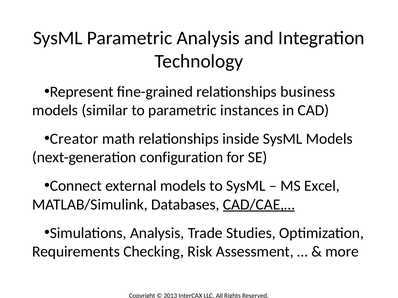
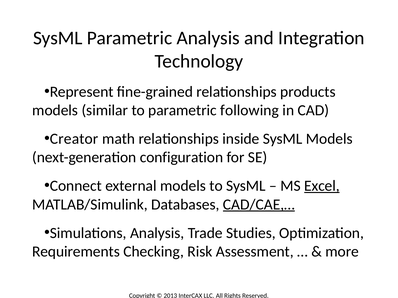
business: business -> products (308, 92)
instances: instances -> following (250, 111)
Excel underline: none -> present (322, 186)
